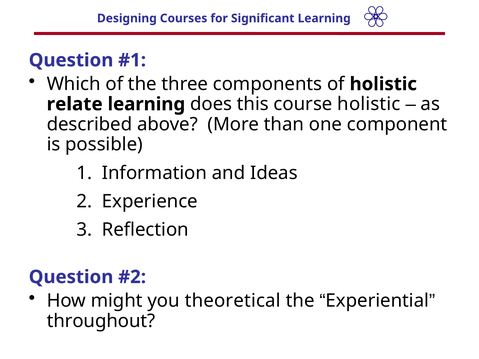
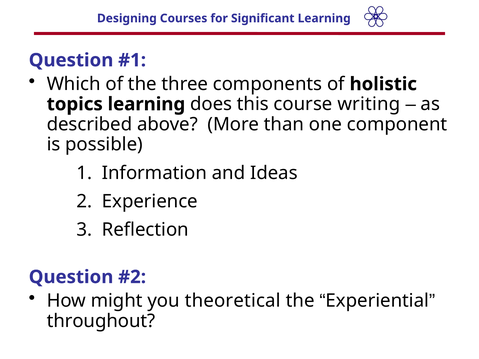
relate: relate -> topics (75, 104)
course holistic: holistic -> writing (369, 104)
